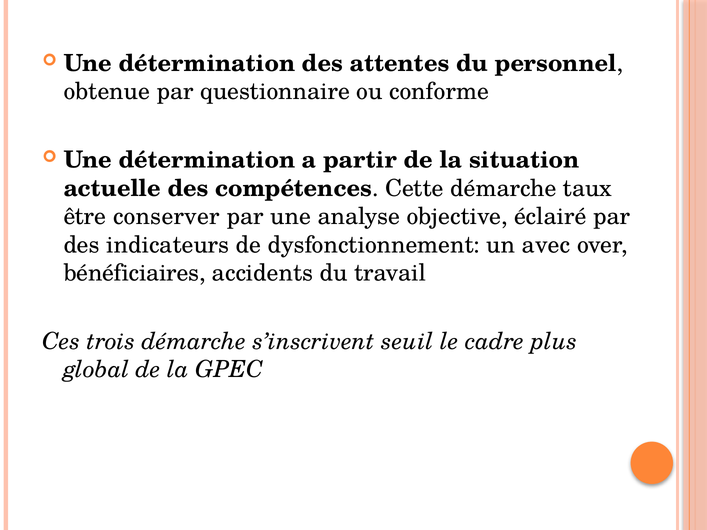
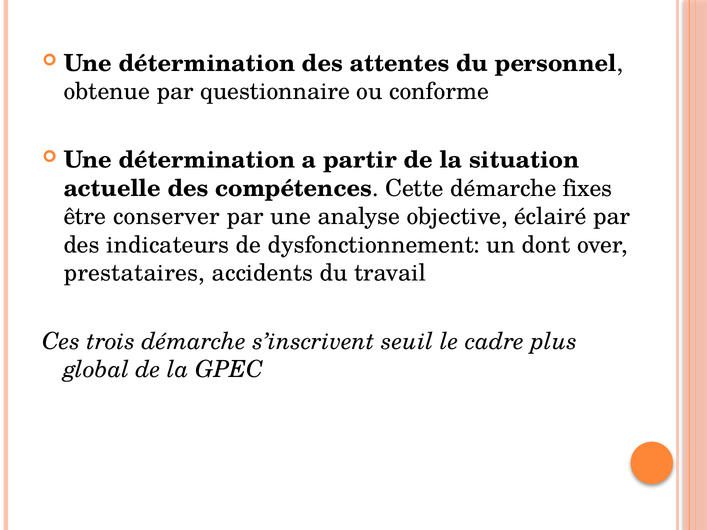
taux: taux -> fixes (588, 188)
avec: avec -> dont (546, 245)
bénéficiaires: bénéficiaires -> prestataires (134, 273)
